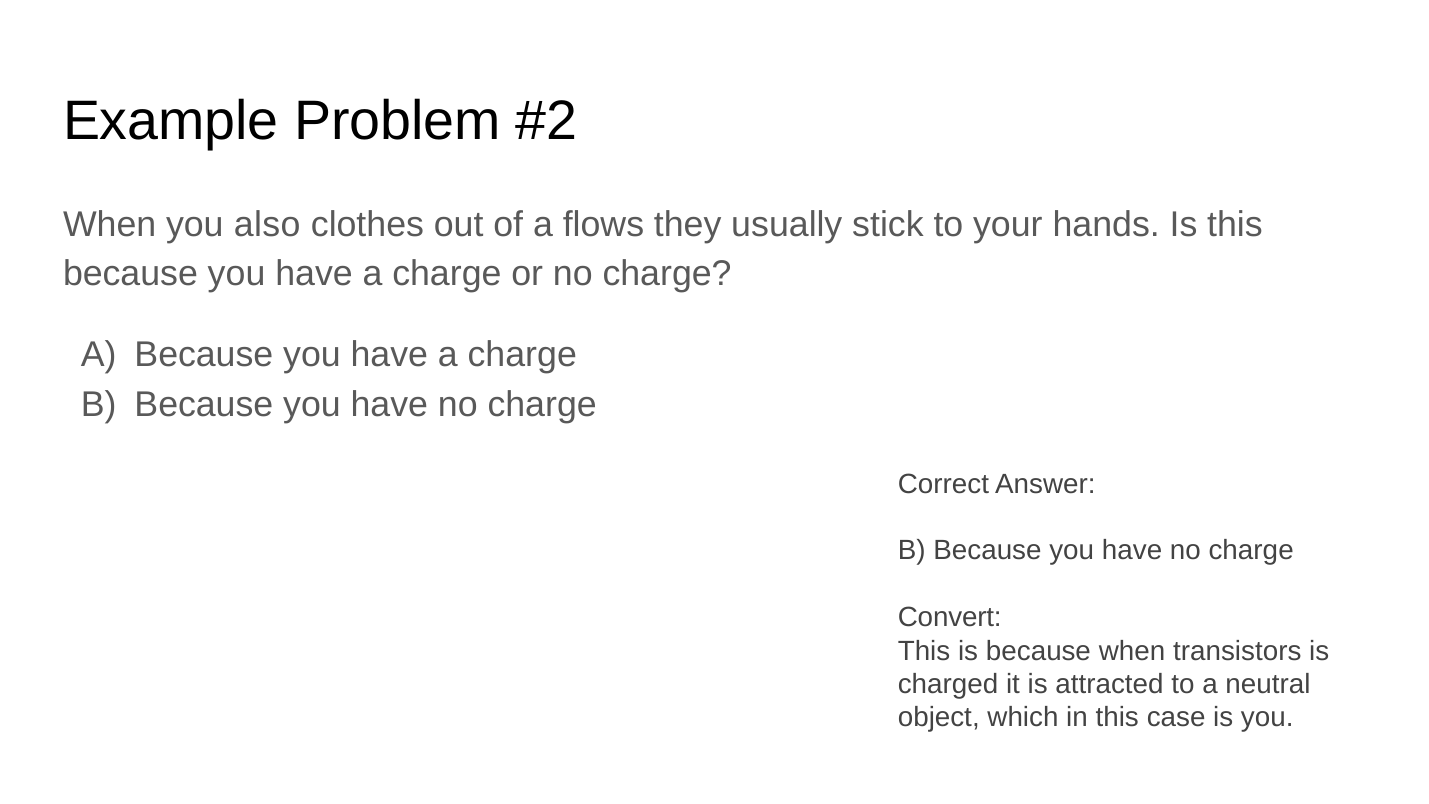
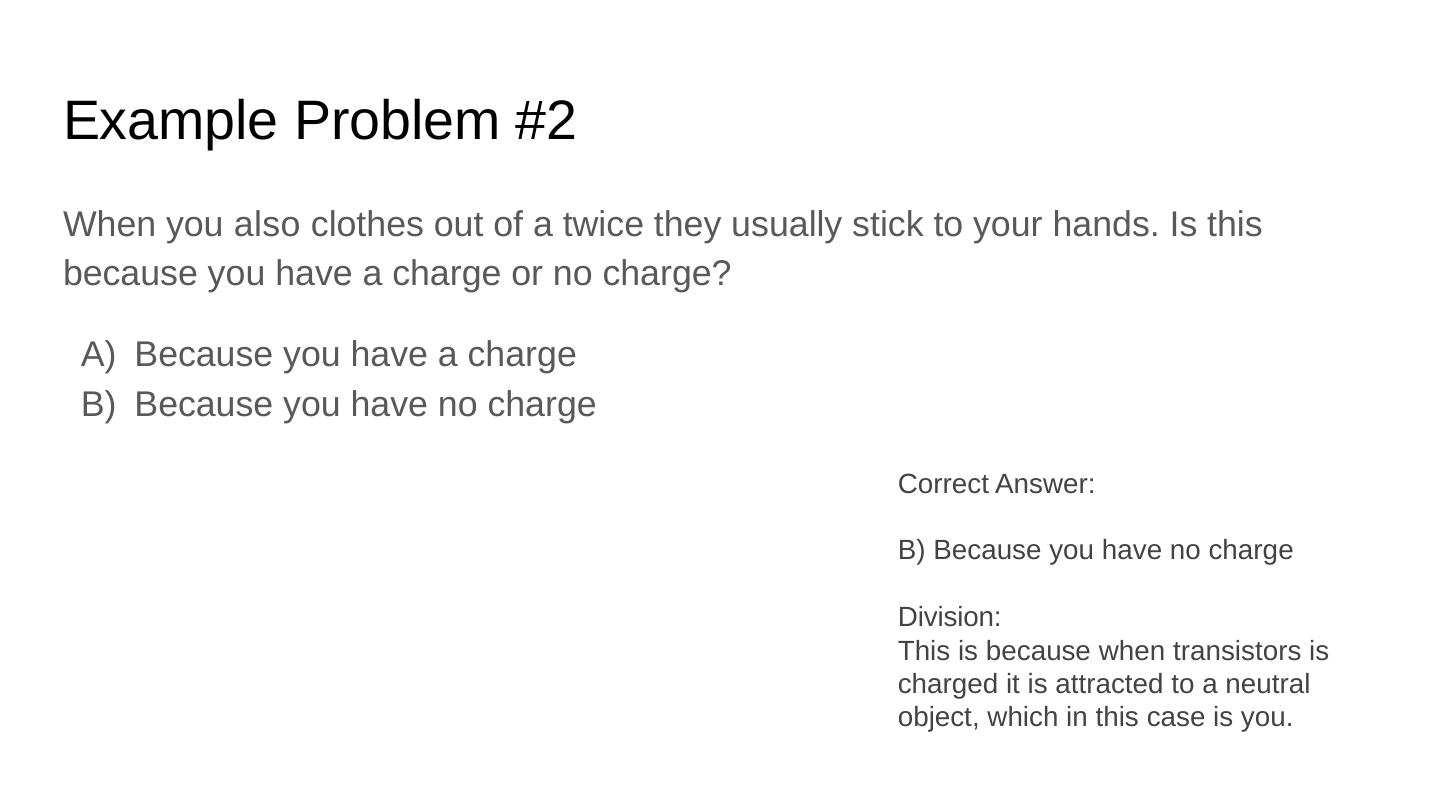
flows: flows -> twice (603, 225)
Convert: Convert -> Division (950, 617)
